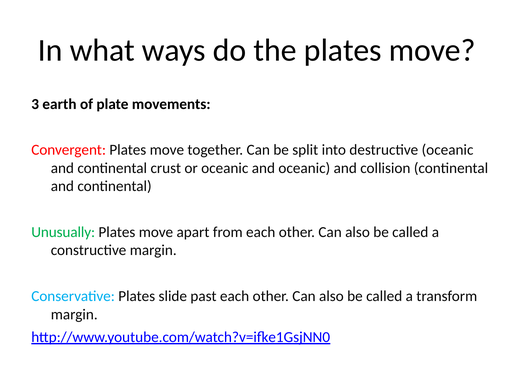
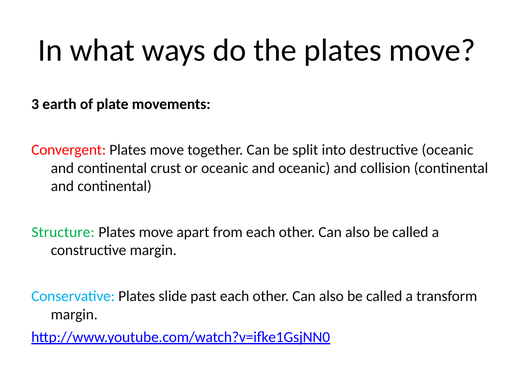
Unusually: Unusually -> Structure (63, 232)
